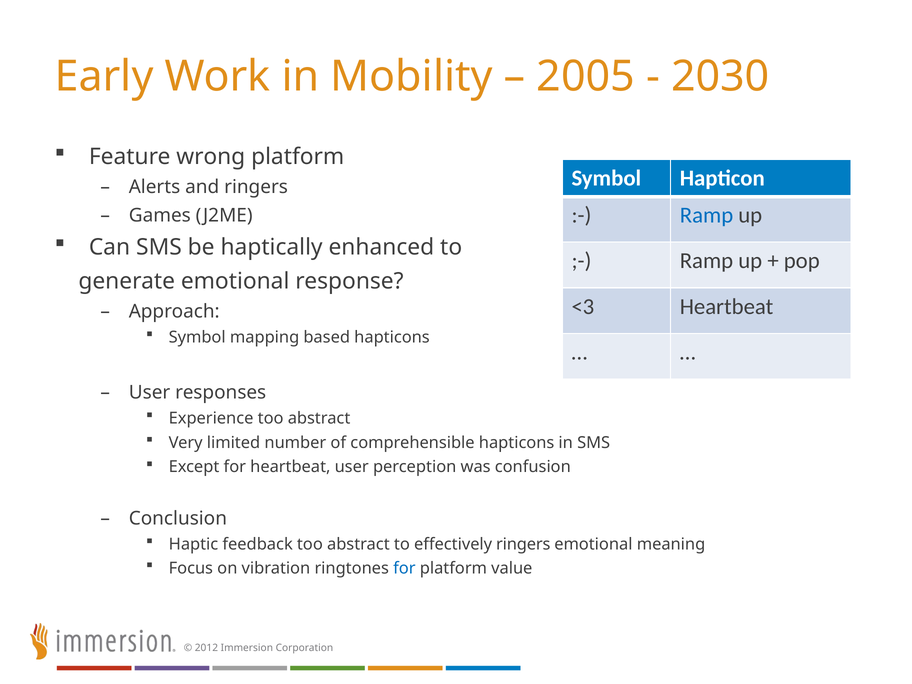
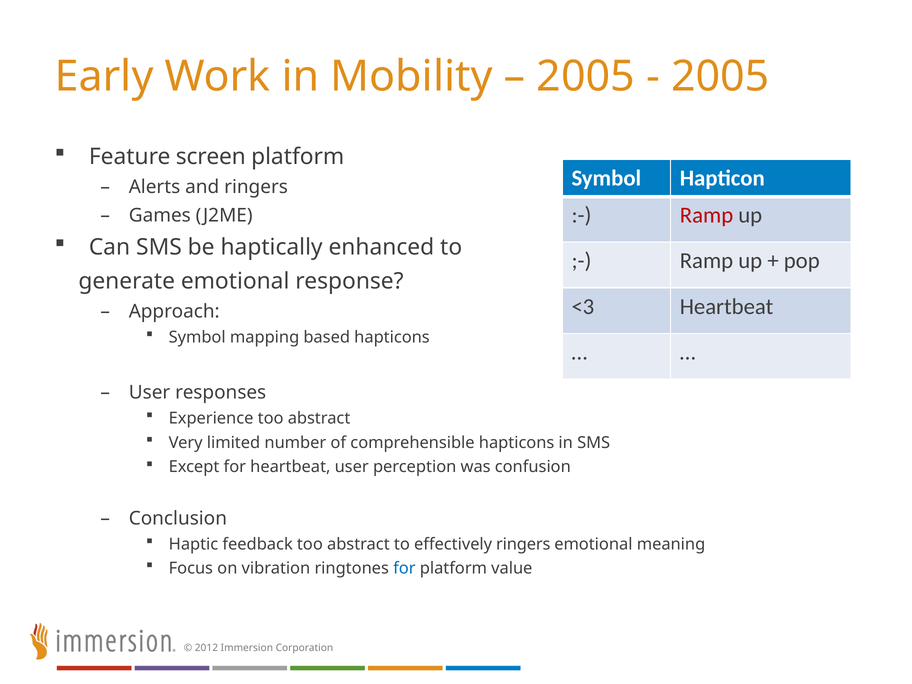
2030: 2030 -> 2005 (720, 76)
wrong: wrong -> screen (211, 157)
Ramp colour: blue -> red (707, 215)
